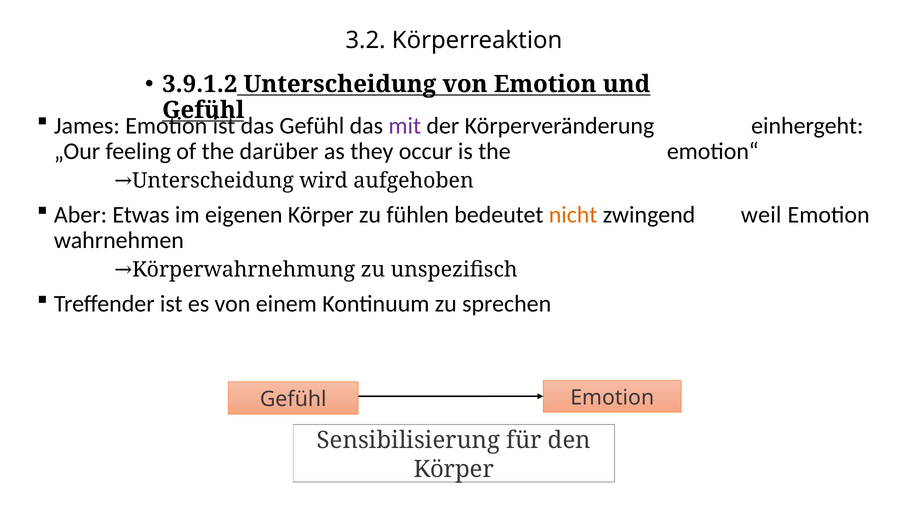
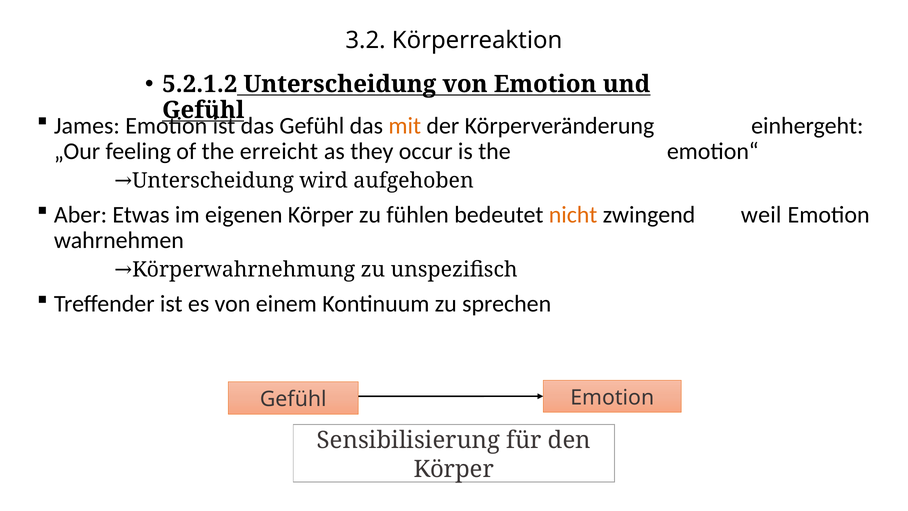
3.9.1.2: 3.9.1.2 -> 5.2.1.2 (200, 84)
mit colour: purple -> orange (405, 126)
darüber: darüber -> erreicht (279, 151)
